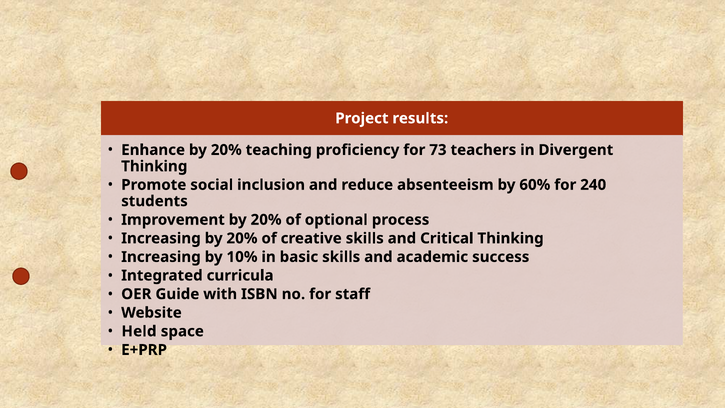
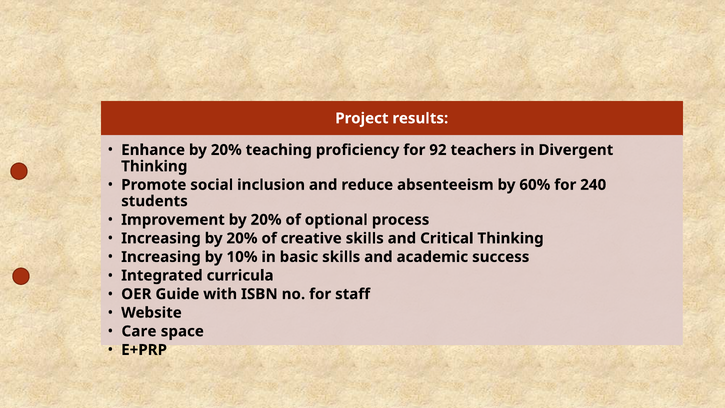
73: 73 -> 92 (438, 150)
Held: Held -> Care (139, 331)
